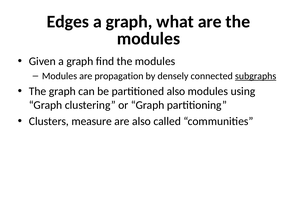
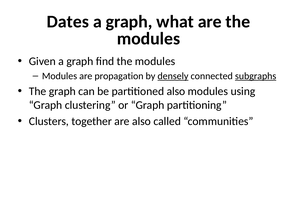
Edges: Edges -> Dates (68, 22)
densely underline: none -> present (173, 76)
measure: measure -> together (92, 121)
